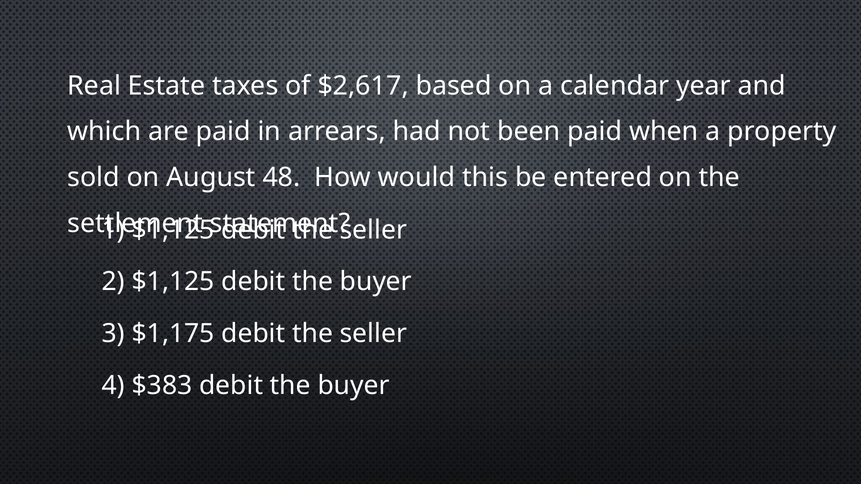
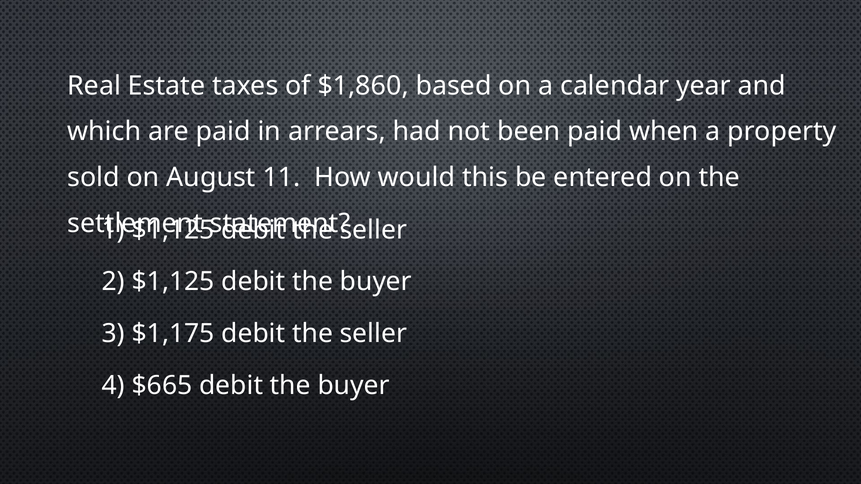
$2,617: $2,617 -> $1,860 (363, 86)
48: 48 -> 11 (282, 178)
$383: $383 -> $665 (162, 386)
